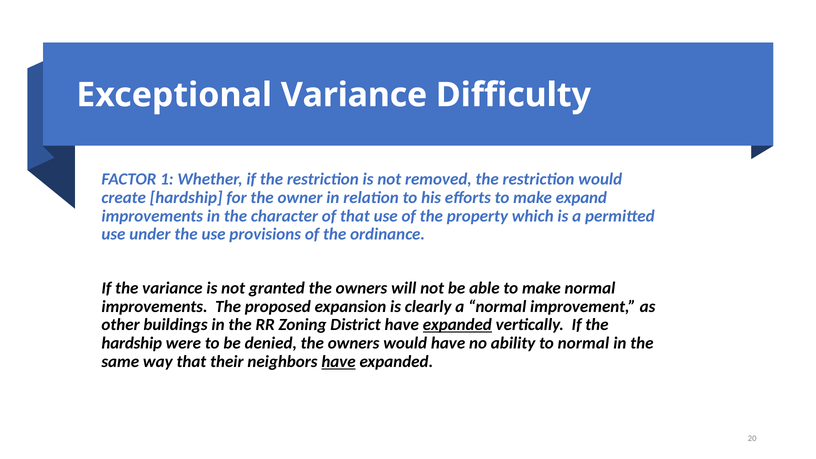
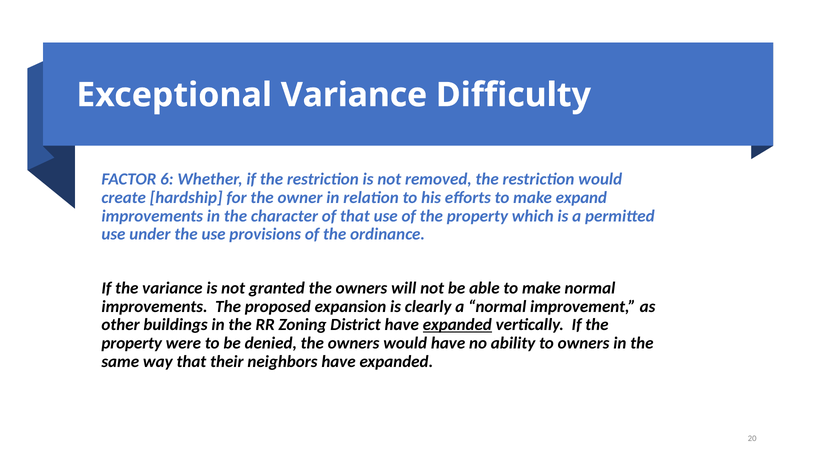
1: 1 -> 6 (167, 179)
hardship: hardship -> property (132, 343)
to normal: normal -> owners (584, 343)
have underline: present -> none (339, 362)
